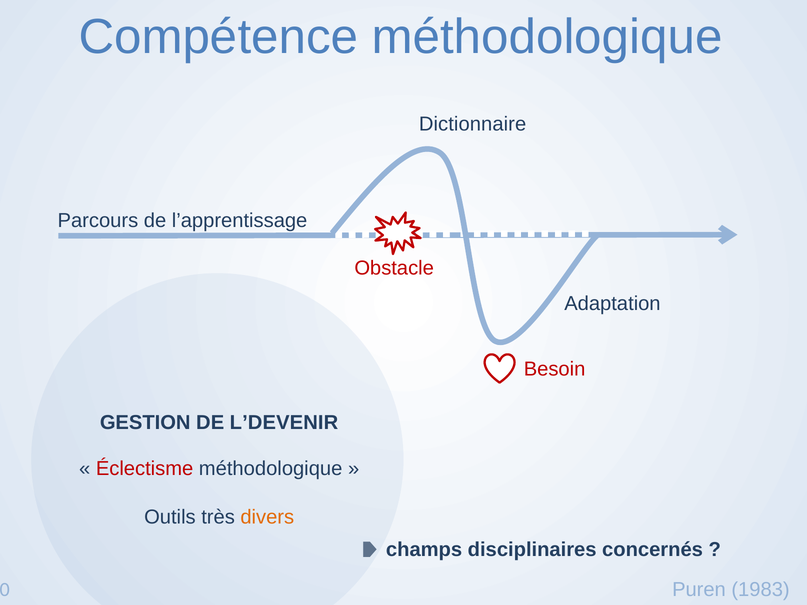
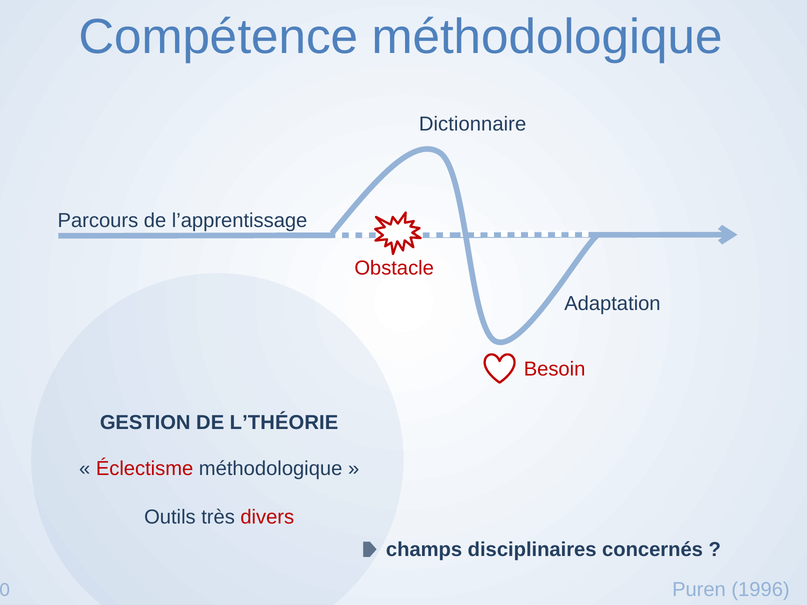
L’DEVENIR: L’DEVENIR -> L’THÉORIE (284, 423)
divers colour: orange -> red (267, 517)
1983: 1983 -> 1996 (761, 590)
